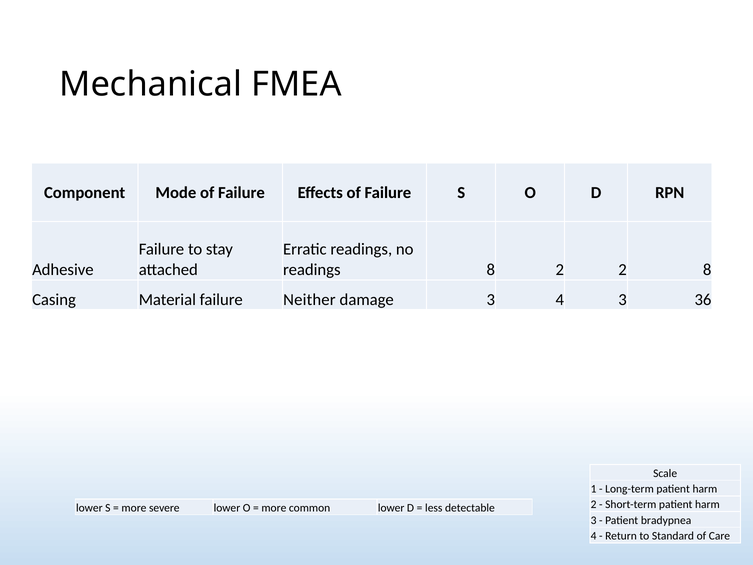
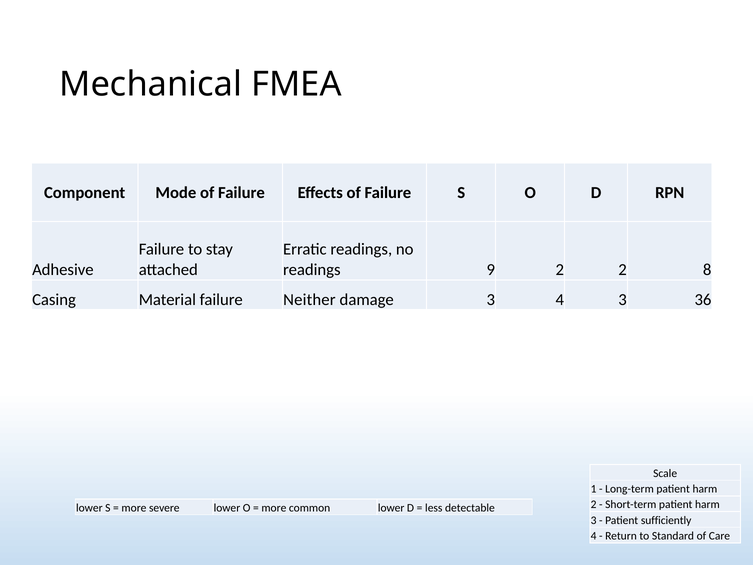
readings 8: 8 -> 9 (491, 270)
bradypnea: bradypnea -> sufficiently (666, 520)
